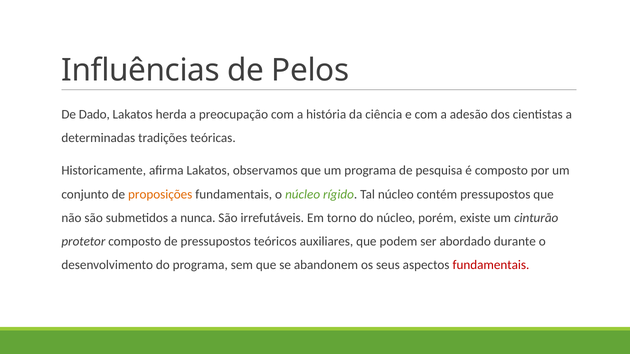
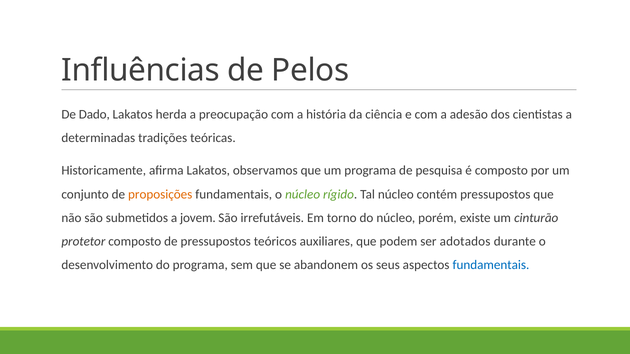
nunca: nunca -> jovem (198, 218)
abordado: abordado -> adotados (465, 242)
fundamentais colour: red -> blue (491, 265)
